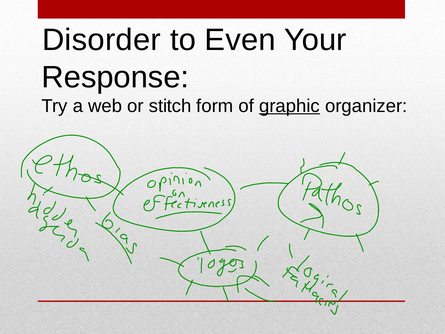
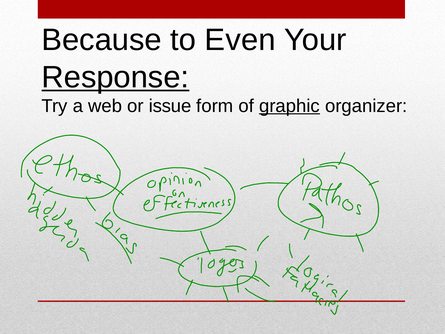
Disorder: Disorder -> Because (102, 40)
Response underline: none -> present (115, 77)
stitch: stitch -> issue (170, 106)
